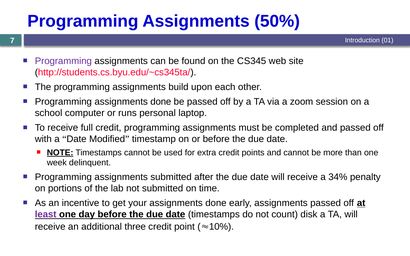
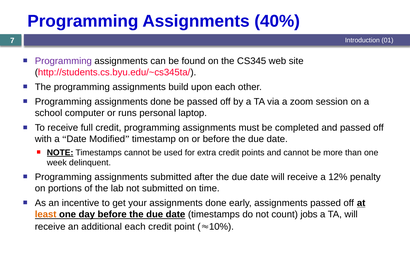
50%: 50% -> 40% (277, 21)
34%: 34% -> 12% (338, 177)
least colour: purple -> orange (46, 215)
disk: disk -> jobs (309, 215)
additional three: three -> each (135, 227)
